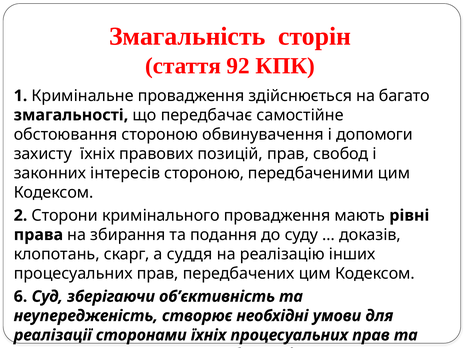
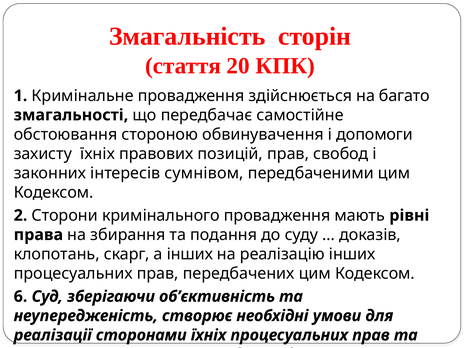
92: 92 -> 20 (238, 66)
інтересів стороною: стороною -> сумнівом (204, 173)
а суддя: суддя -> інших (190, 254)
